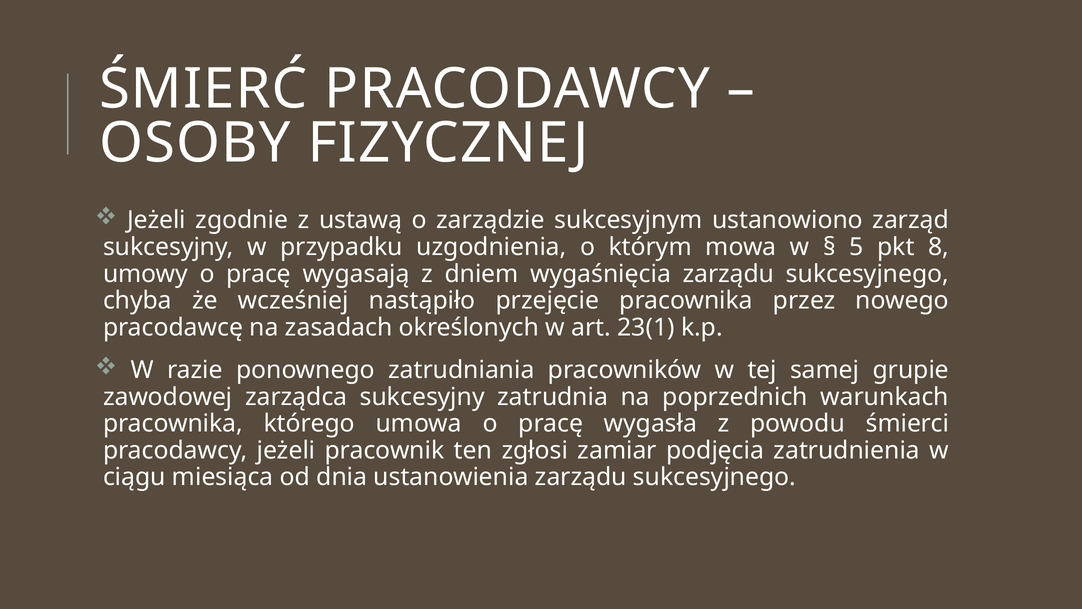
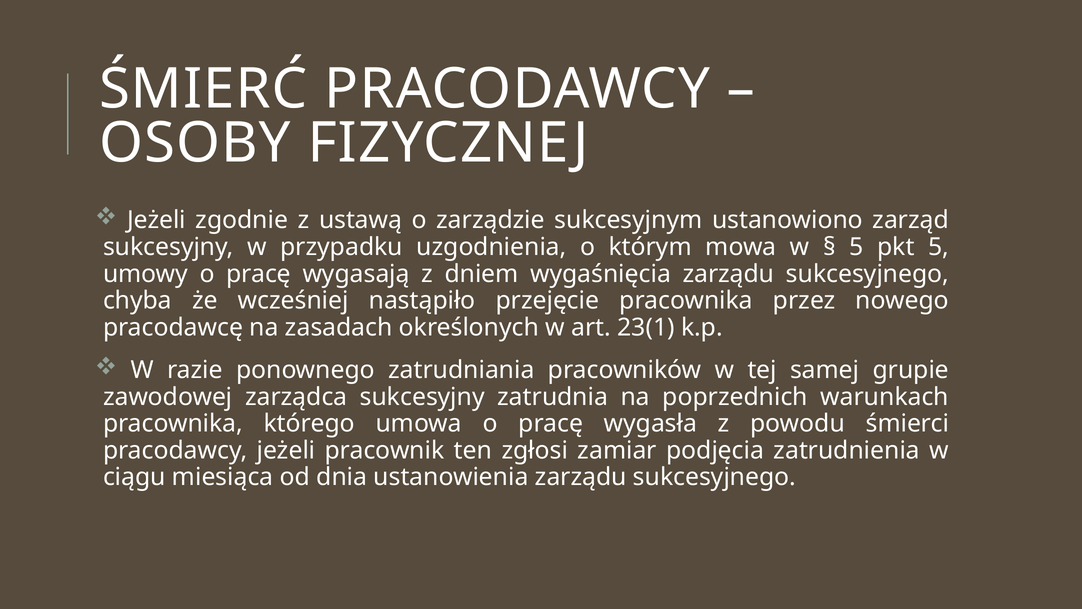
pkt 8: 8 -> 5 (939, 247)
